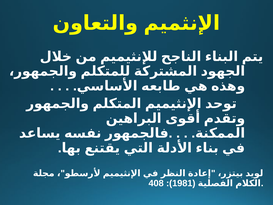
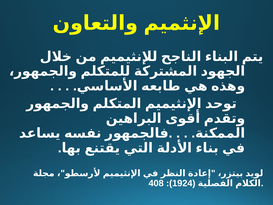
1981: 1981 -> 1924 (182, 183)
